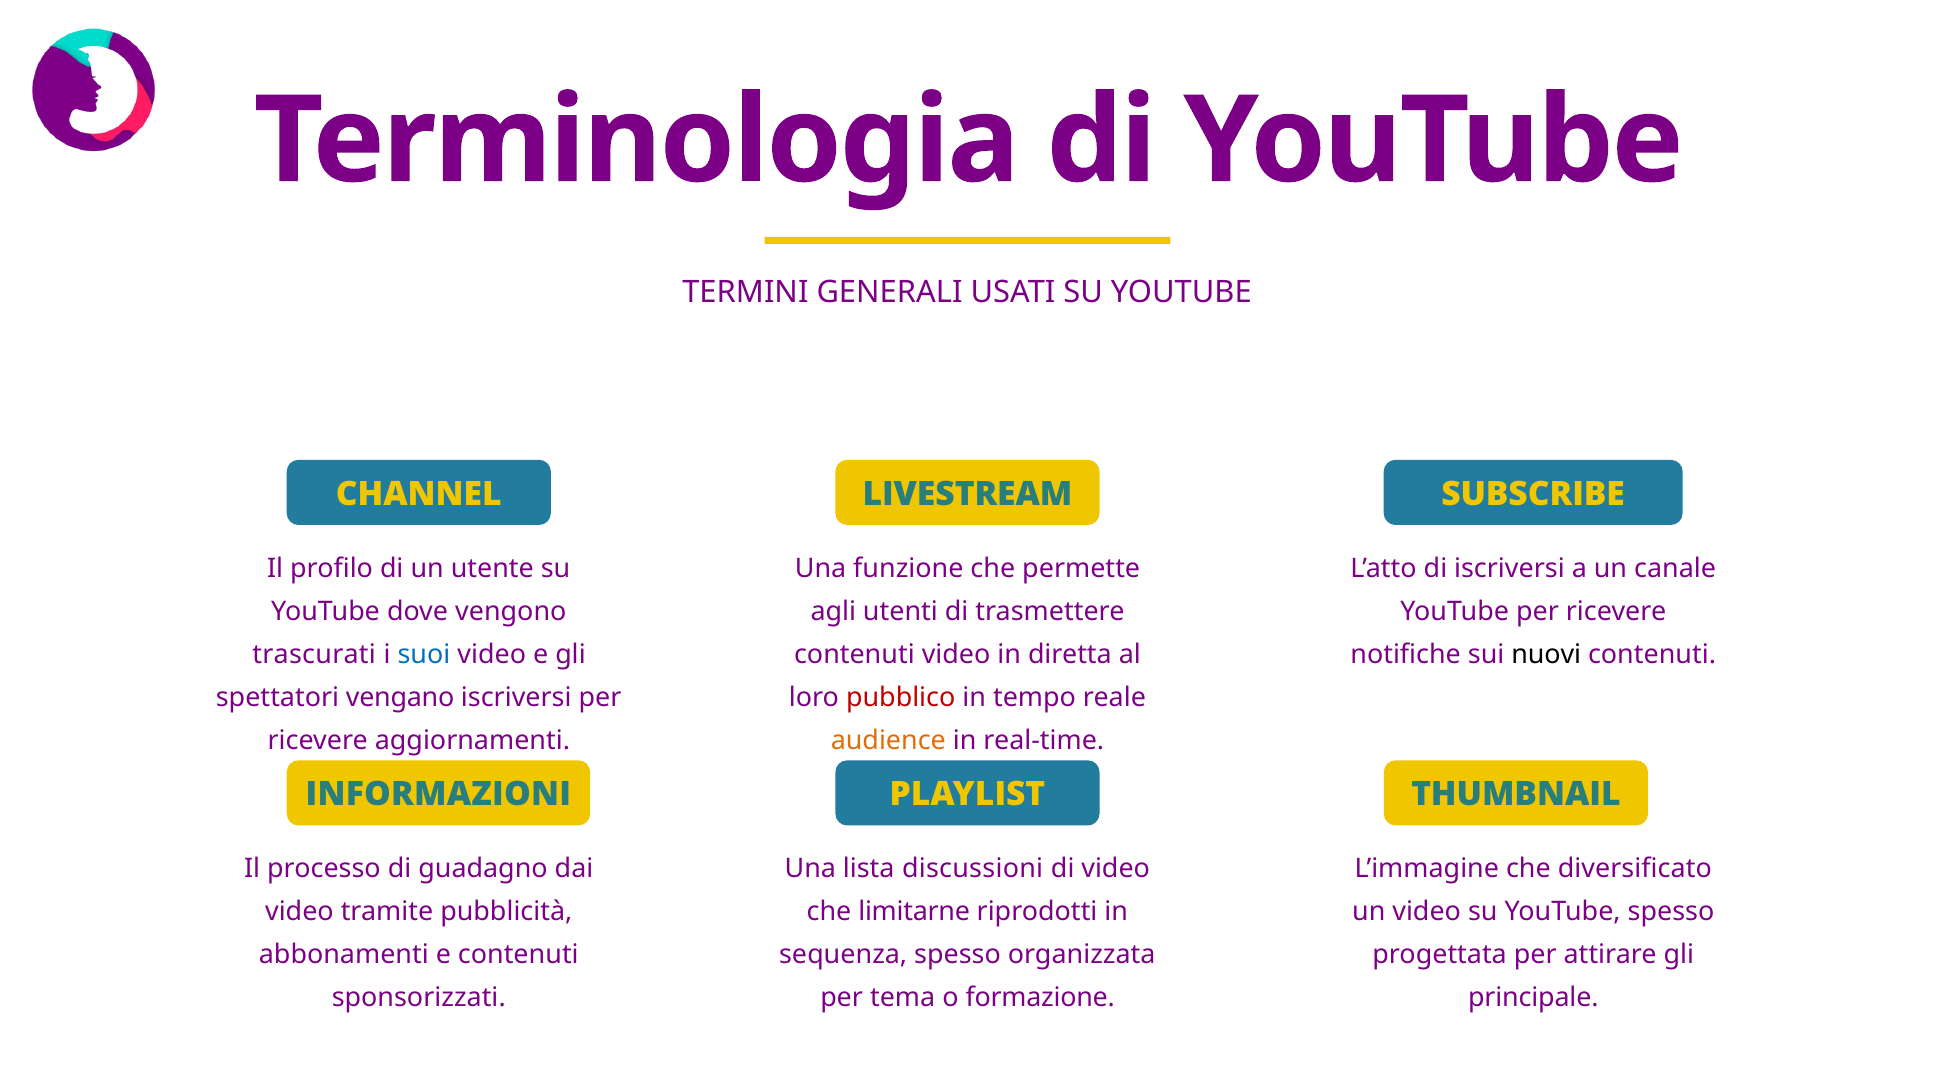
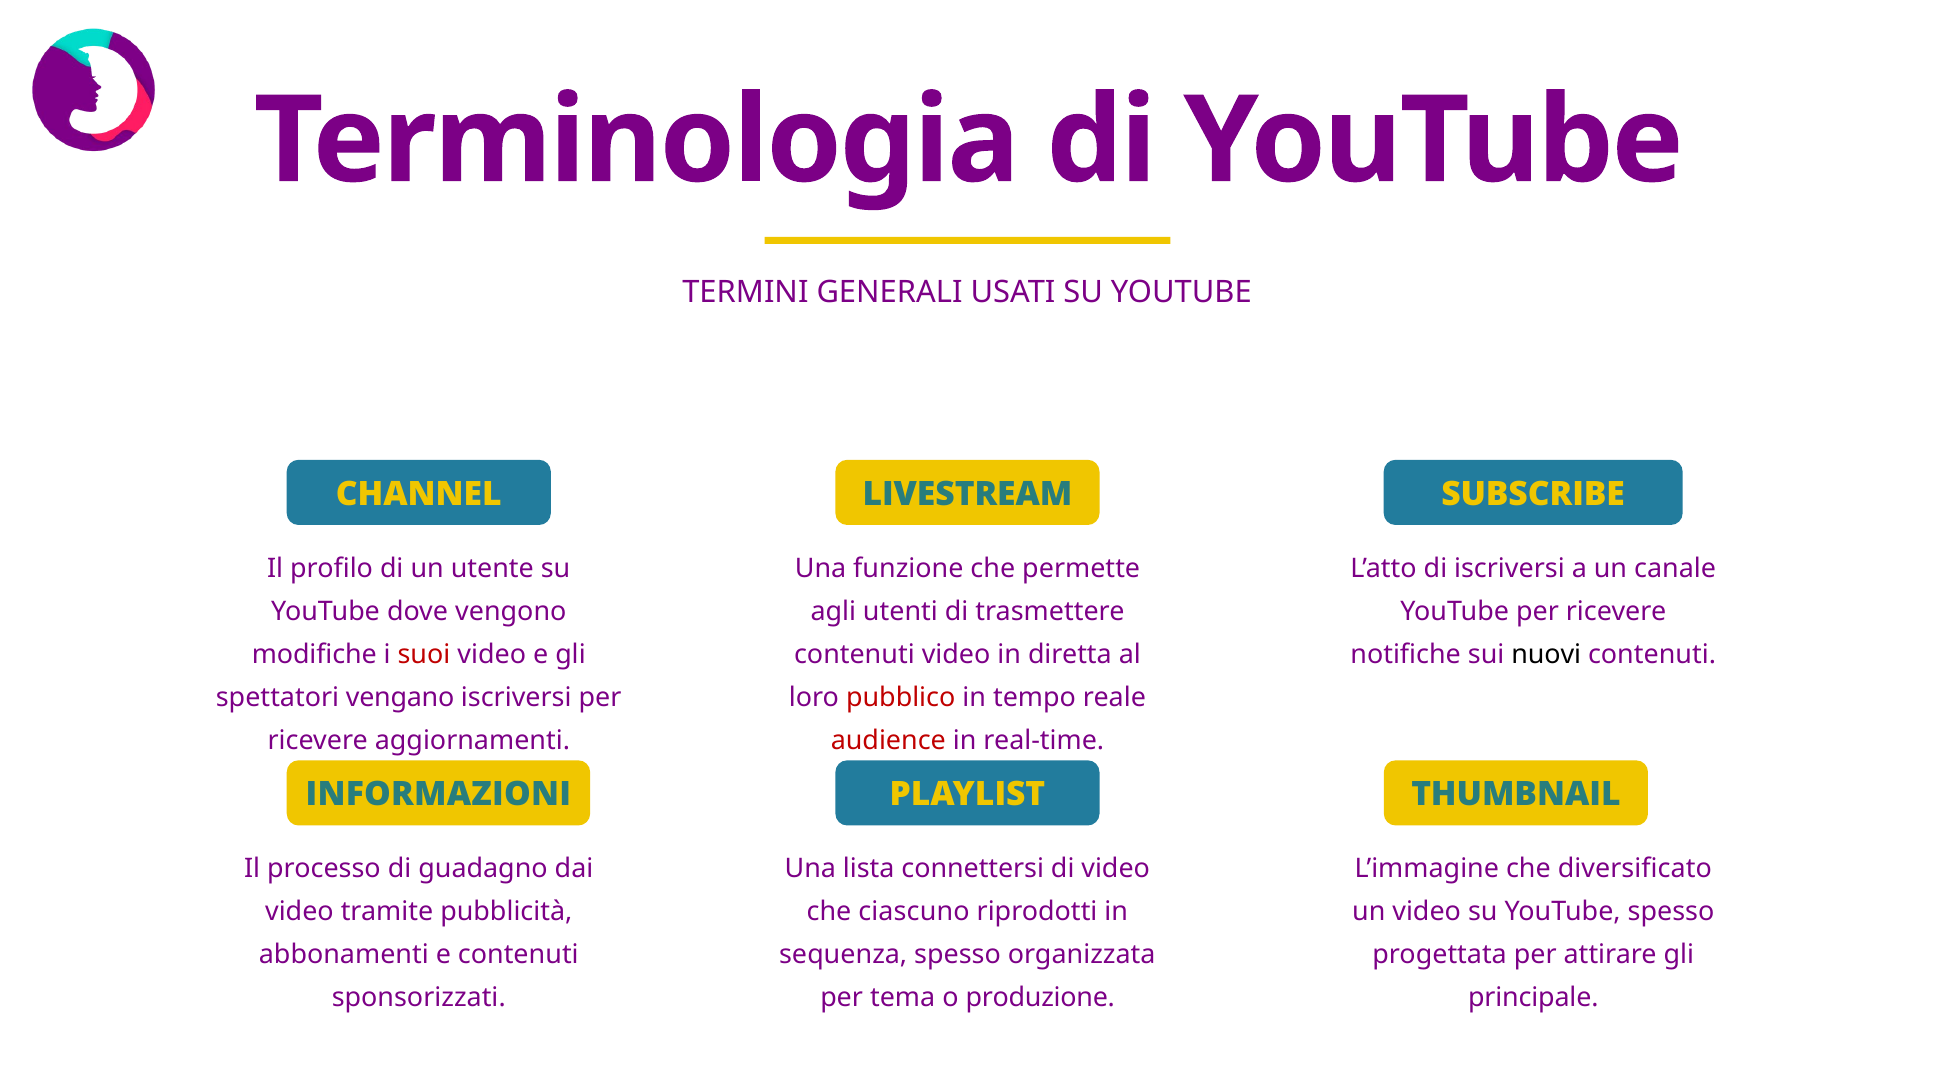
trascurati: trascurati -> modifiche (314, 654)
suoi colour: blue -> red (424, 654)
audience colour: orange -> red (888, 740)
discussioni: discussioni -> connettersi (973, 868)
limitarne: limitarne -> ciascuno (914, 911)
formazione: formazione -> produzione (1040, 997)
